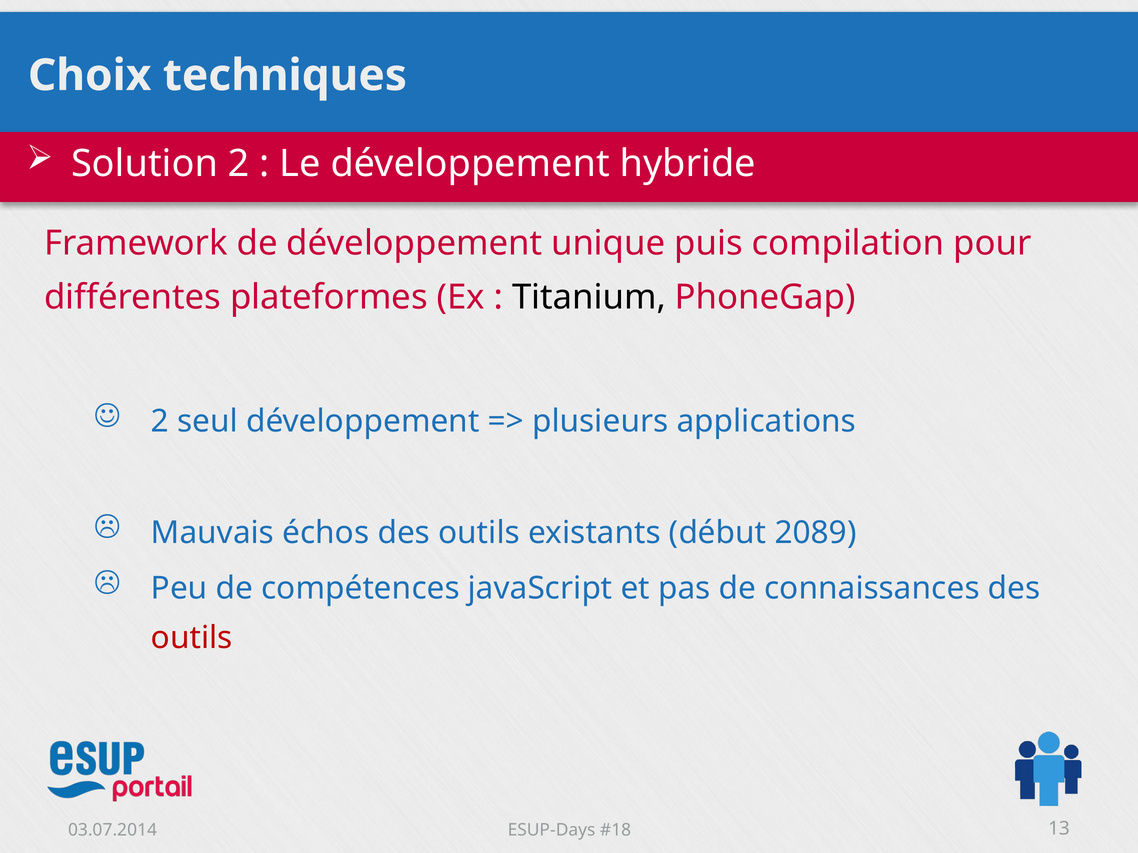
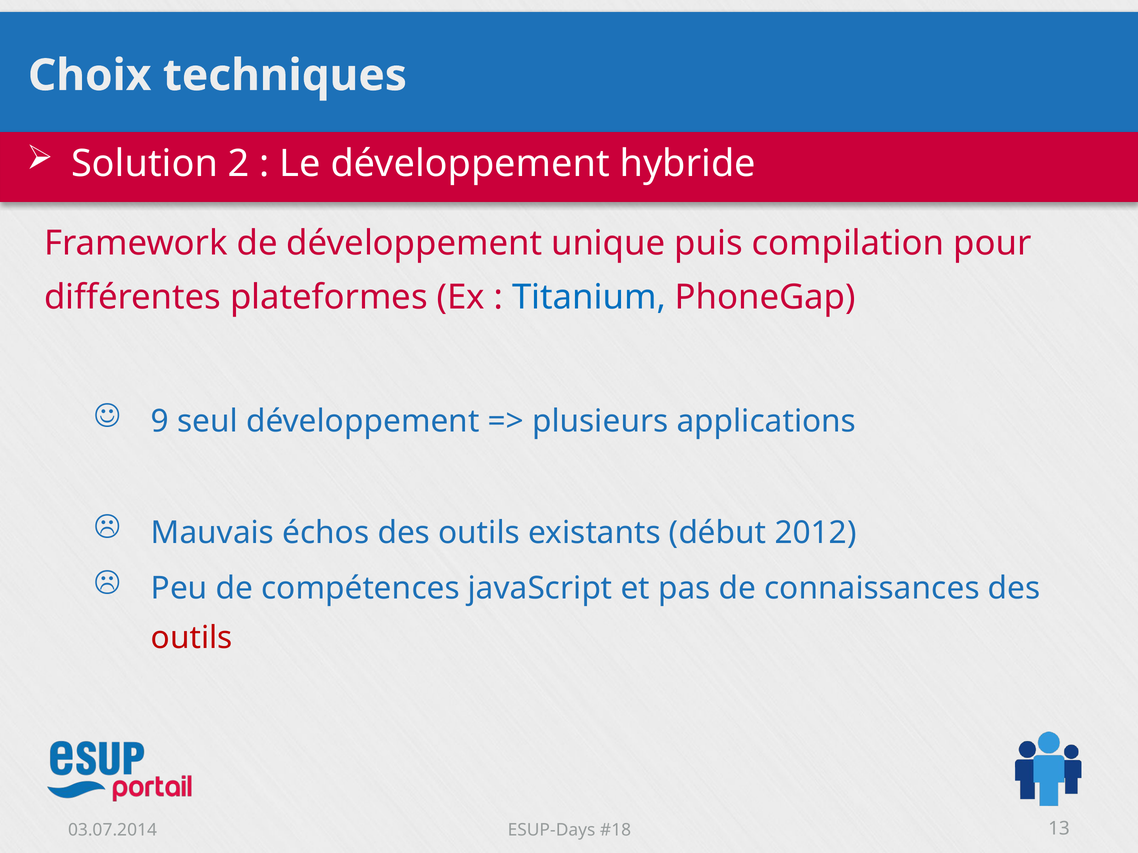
Titanium colour: black -> blue (589, 297)
2: 2 -> 9 (160, 422)
2089: 2089 -> 2012 (816, 533)
